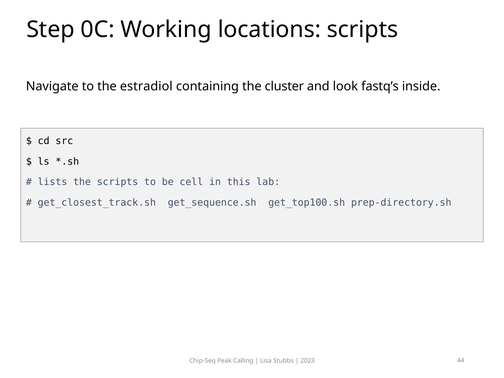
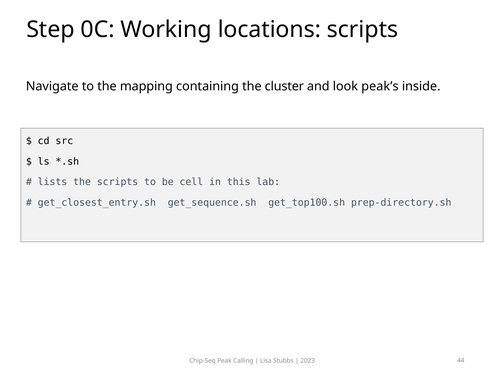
estradiol: estradiol -> mapping (146, 86)
fastq’s: fastq’s -> peak’s (380, 86)
get_closest_track.sh: get_closest_track.sh -> get_closest_entry.sh (97, 203)
